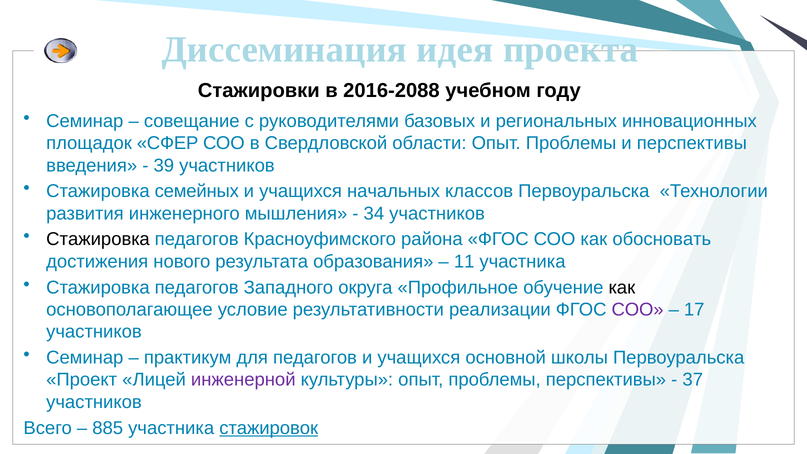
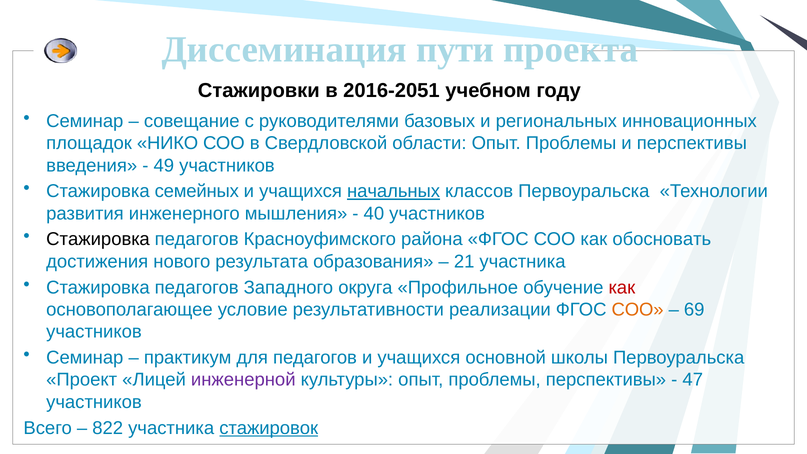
идея: идея -> пути (455, 50)
2016-2088: 2016-2088 -> 2016-2051 (391, 91)
СФЕР: СФЕР -> НИКО (168, 143)
39: 39 -> 49 (164, 165)
начальных underline: none -> present (394, 191)
34: 34 -> 40 (374, 213)
11: 11 -> 21 (464, 262)
как colour: black -> red (622, 287)
СОО colour: purple -> orange (638, 310)
17: 17 -> 69 (694, 310)
37: 37 -> 47 (693, 380)
885: 885 -> 822 (108, 428)
